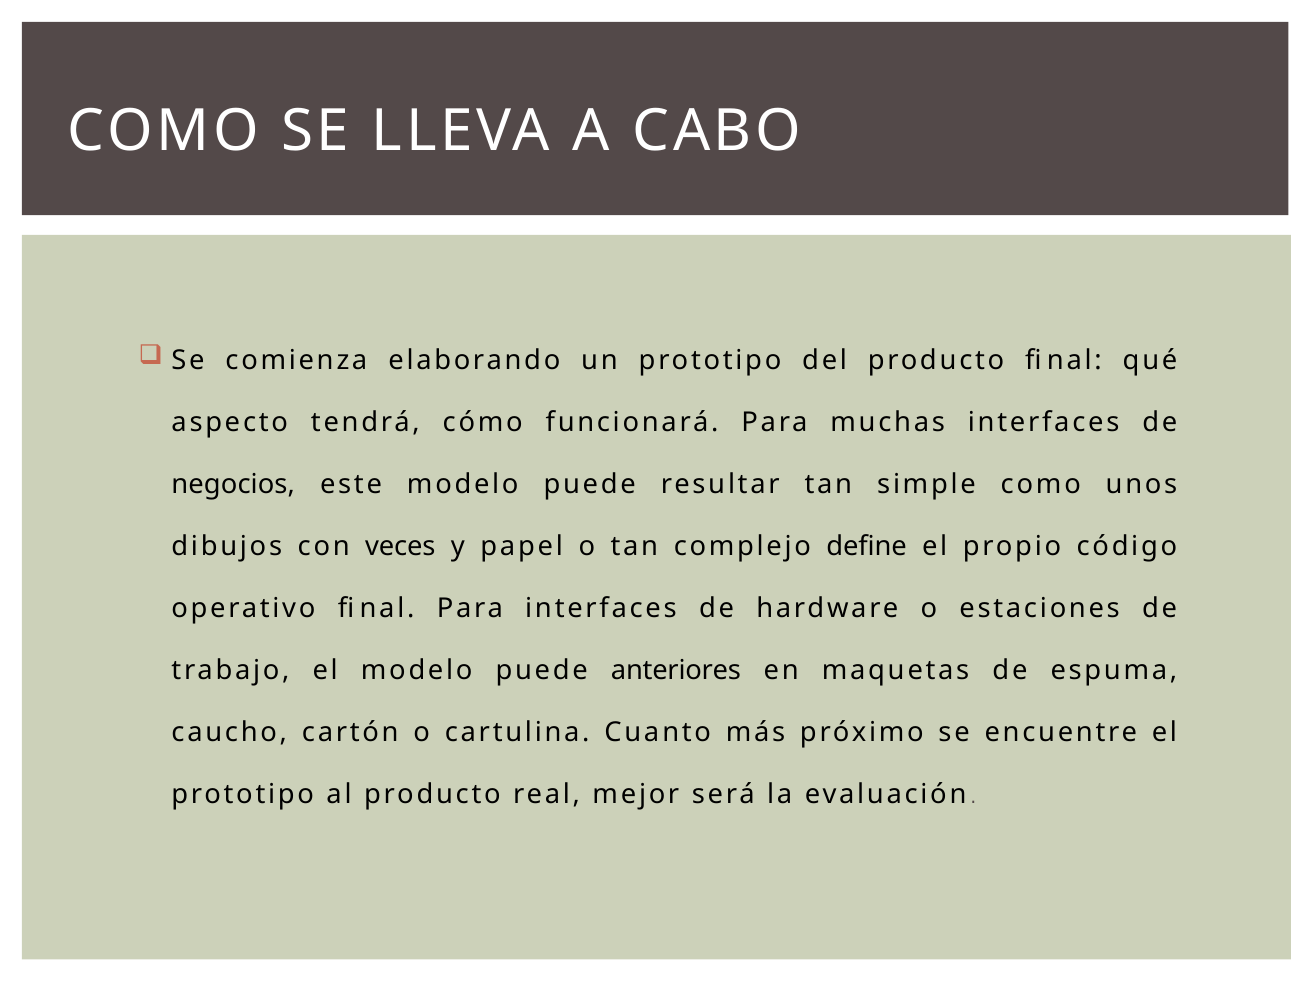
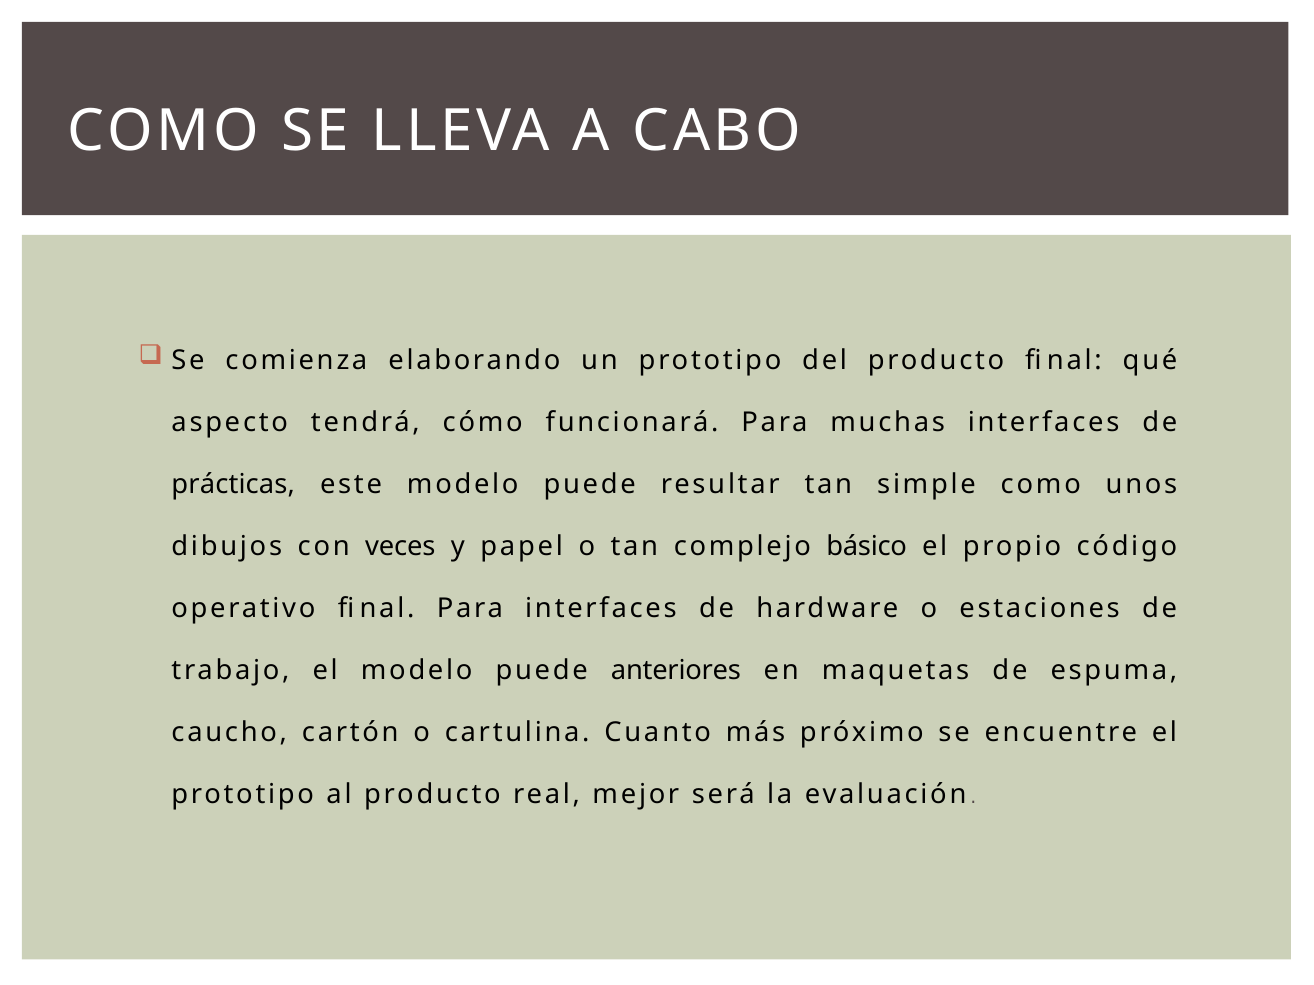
negocios: negocios -> prácticas (233, 485)
define: define -> básico (867, 547)
